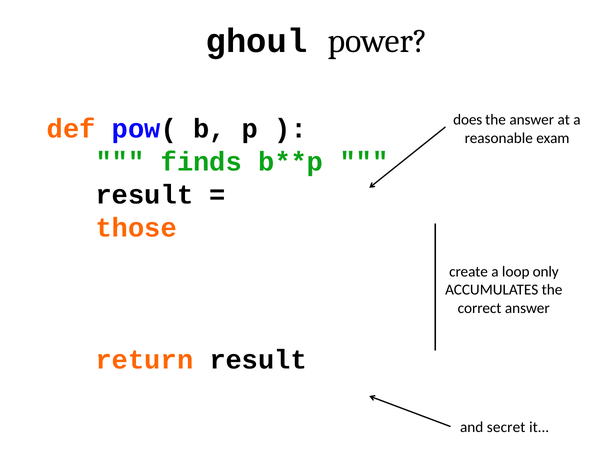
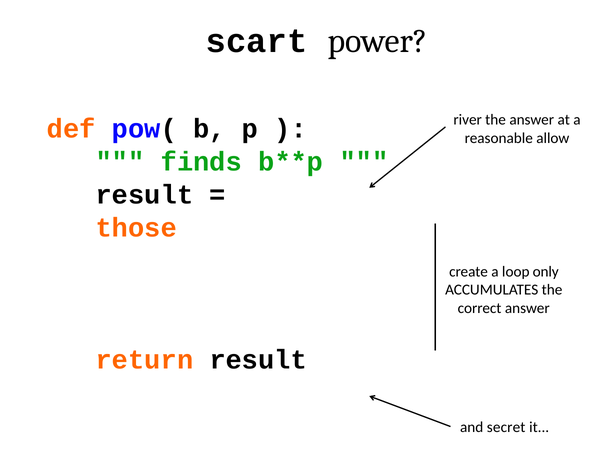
ghoul: ghoul -> scart (257, 41)
does: does -> river (468, 120)
exam: exam -> allow (553, 138)
